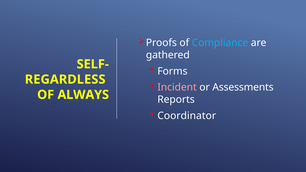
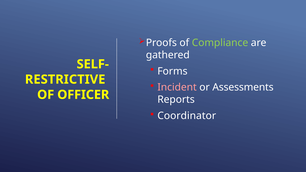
Compliance colour: light blue -> light green (220, 43)
REGARDLESS: REGARDLESS -> RESTRICTIVE (65, 79)
ALWAYS: ALWAYS -> OFFICER (83, 95)
